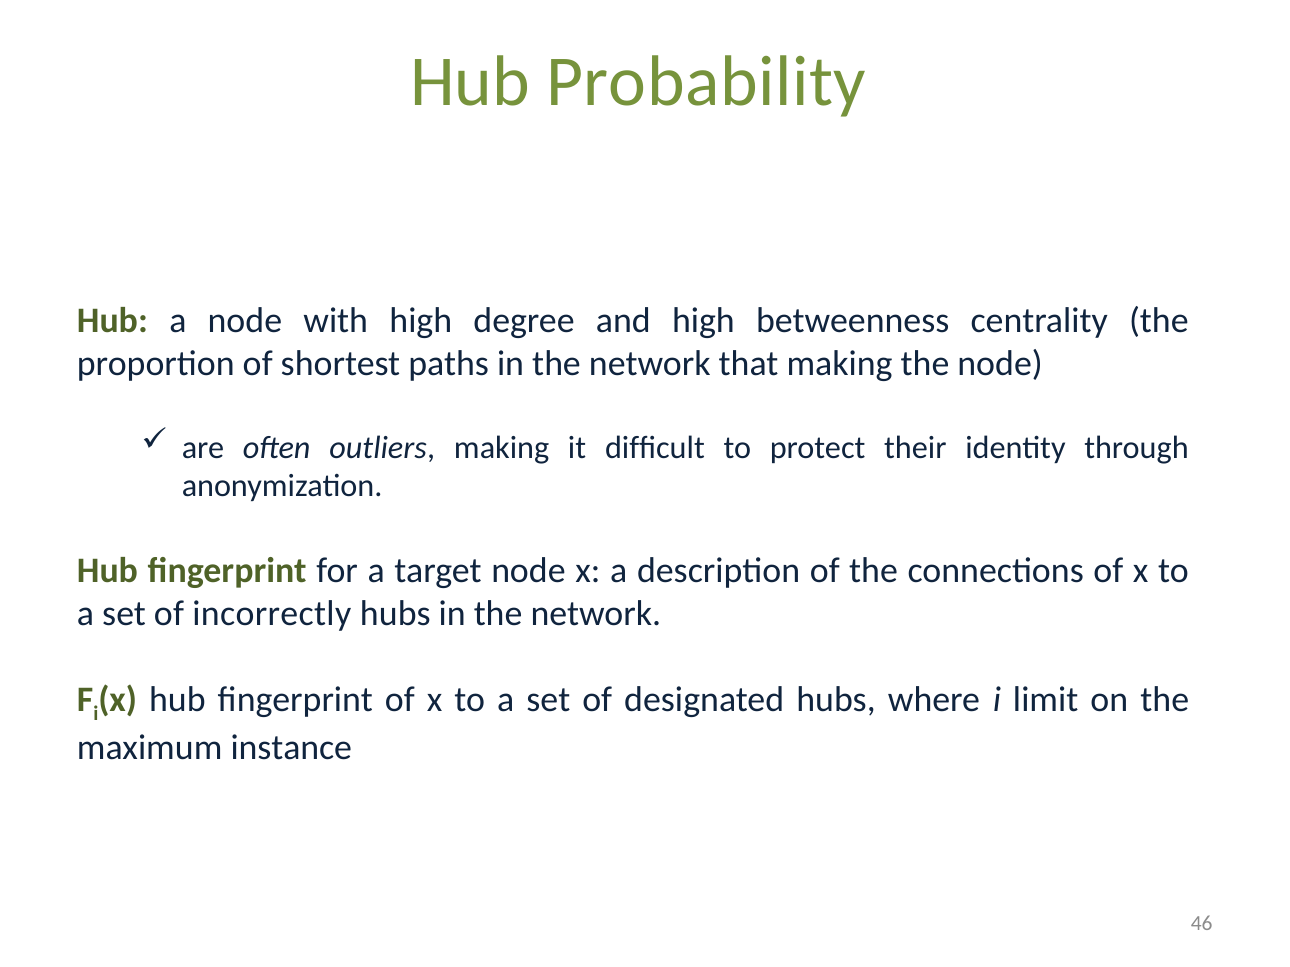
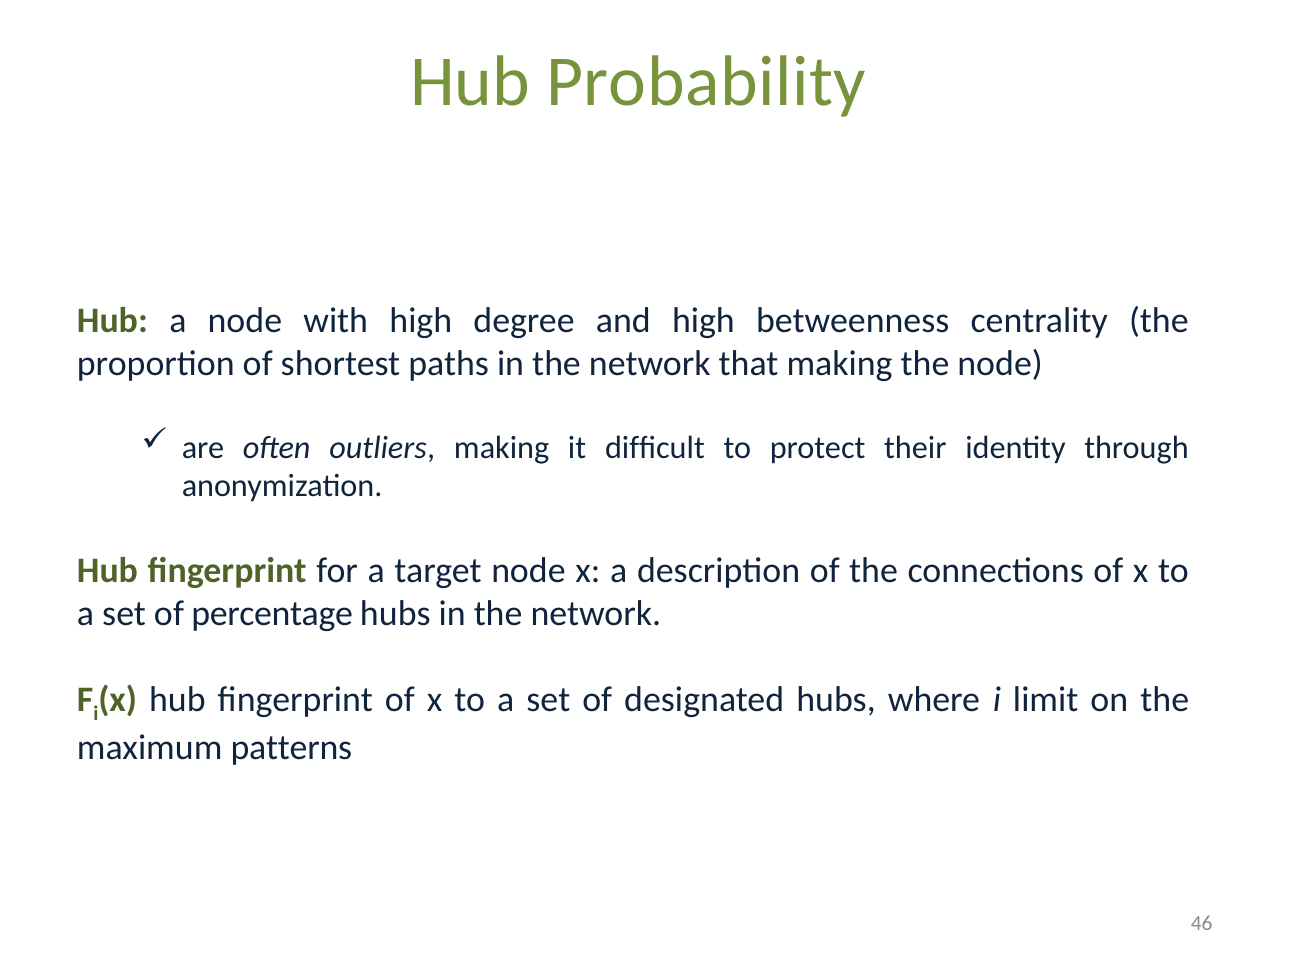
incorrectly: incorrectly -> percentage (272, 614)
instance: instance -> patterns (291, 749)
